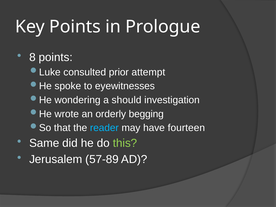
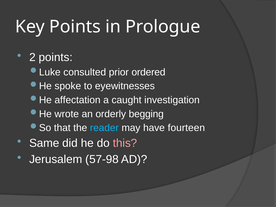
8: 8 -> 2 (32, 57)
attempt: attempt -> ordered (148, 72)
wondering: wondering -> affectation (78, 100)
should: should -> caught (127, 100)
this colour: light green -> pink (125, 143)
57-89: 57-89 -> 57-98 (102, 159)
